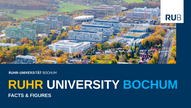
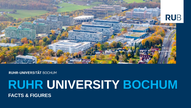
RUHR colour: yellow -> light blue (26, 84)
